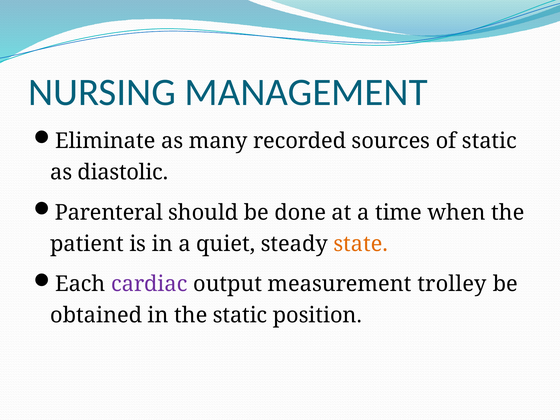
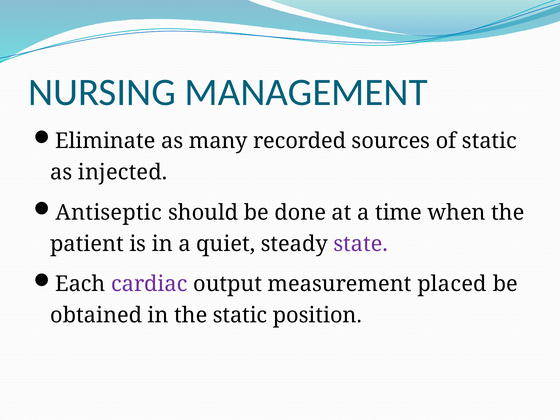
diastolic: diastolic -> injected (123, 172)
Parenteral: Parenteral -> Antiseptic (109, 213)
state colour: orange -> purple (361, 244)
trolley: trolley -> placed (452, 284)
